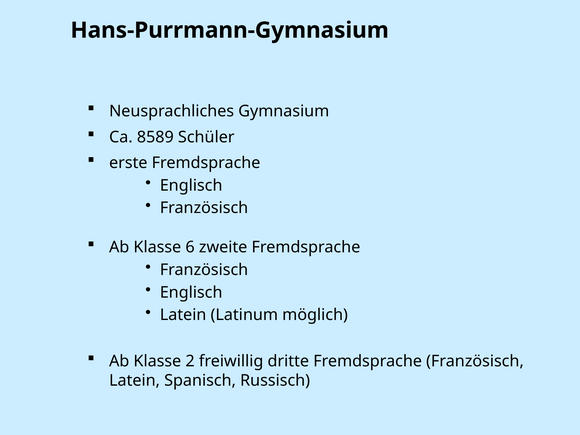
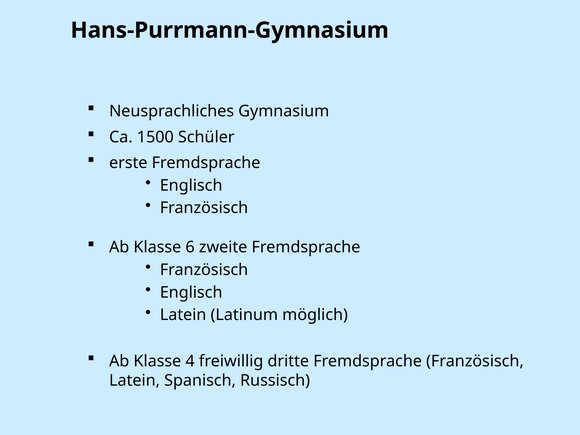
8589: 8589 -> 1500 (155, 137)
2: 2 -> 4 (190, 361)
